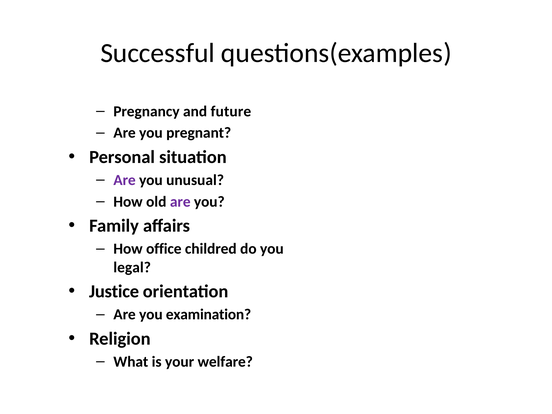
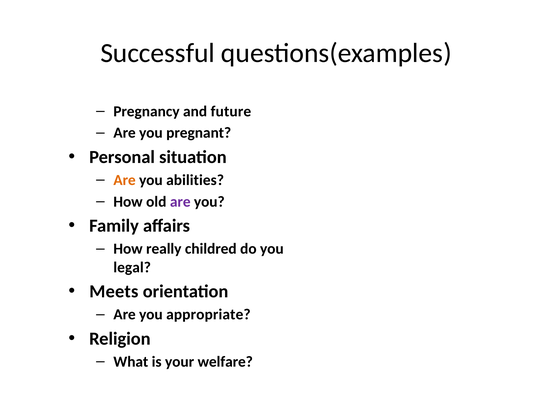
Are colour: purple -> orange (125, 180)
unusual: unusual -> abilities (195, 180)
office: office -> really (164, 249)
Justice: Justice -> Meets (114, 291)
examination: examination -> appropriate (208, 315)
